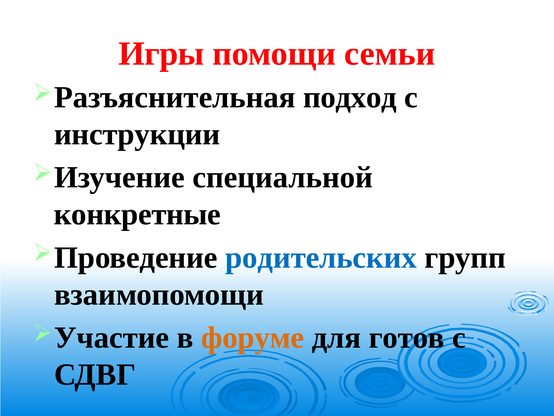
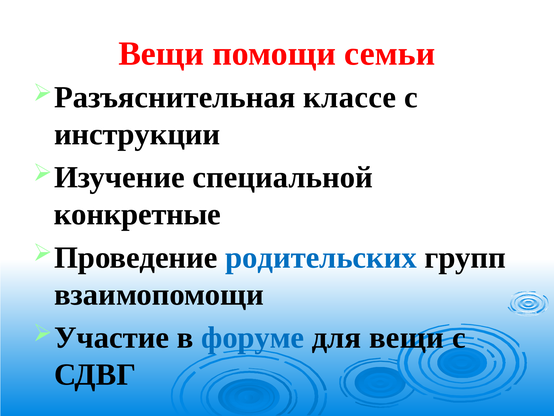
Игры: Игры -> Вещи (161, 54)
подход: подход -> классе (350, 97)
форуме colour: orange -> blue (253, 337)
для готов: готов -> вещи (406, 337)
